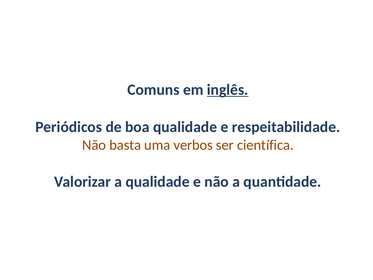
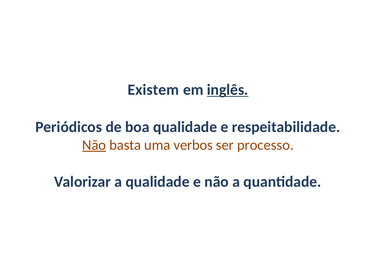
Comuns: Comuns -> Existem (153, 90)
Não underline: none -> present (94, 145)
científica: científica -> processo (265, 145)
